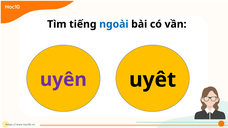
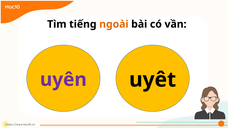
ngoài colour: blue -> orange (114, 24)
